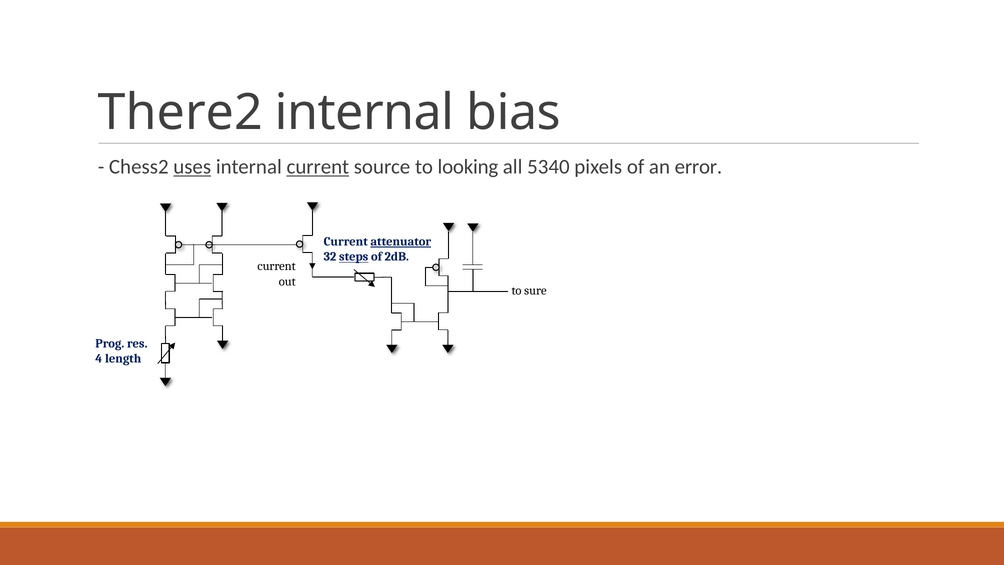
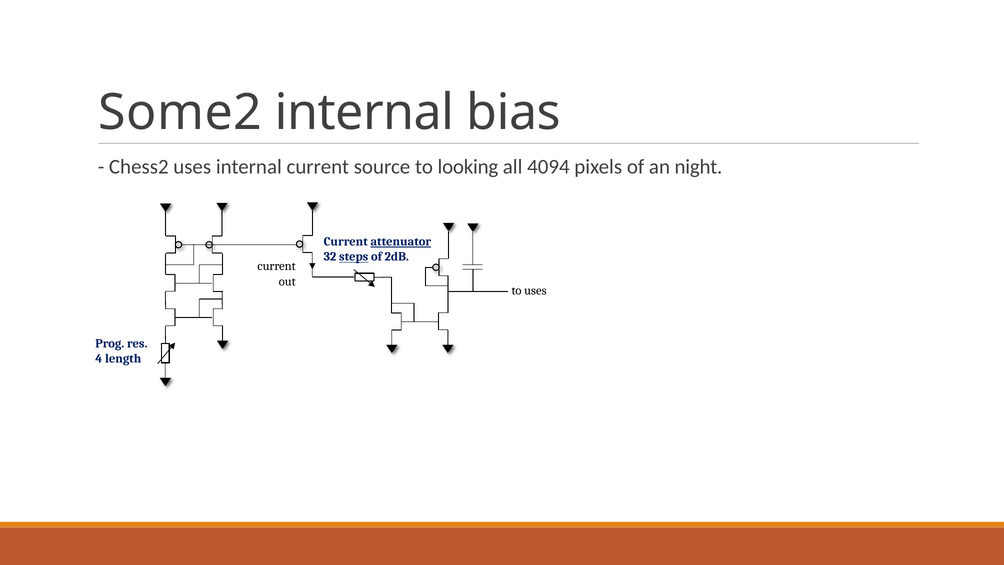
There2: There2 -> Some2 (180, 112)
uses underline: present -> none (192, 167)
current underline: present -> none (318, 167)
5340: 5340 -> 4094 (548, 167)
error: error -> night (698, 167)
to sure: sure -> uses (535, 291)
